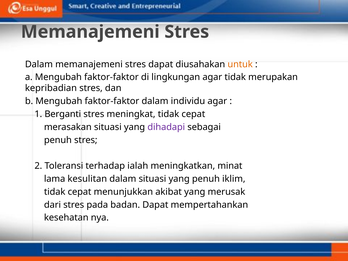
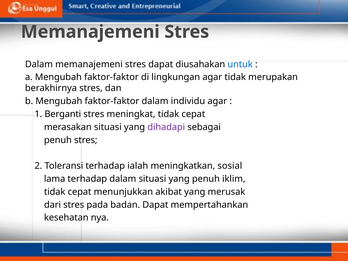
untuk colour: orange -> blue (240, 64)
kepribadian: kepribadian -> berakhirnya (51, 88)
minat: minat -> sosial (230, 166)
lama kesulitan: kesulitan -> terhadap (87, 179)
